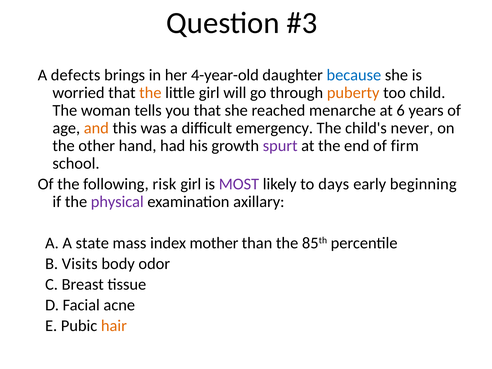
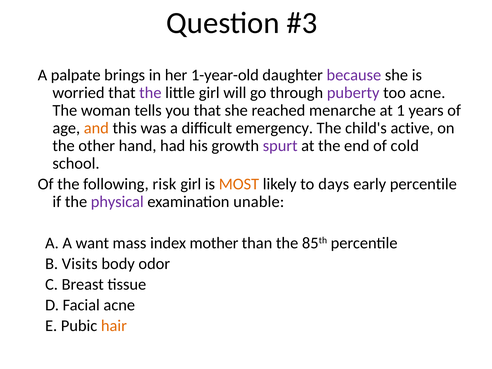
defects: defects -> palpate (76, 75)
4-year-old: 4-year-old -> 1-year-old (225, 75)
because colour: blue -> purple (354, 75)
the colour: orange -> purple (150, 93)
puberty colour: orange -> purple (353, 93)
too child: child -> acne (427, 93)
6: 6 -> 1 (401, 110)
never: never -> active (412, 128)
firm: firm -> cold (405, 146)
MOST colour: purple -> orange (239, 184)
early beginning: beginning -> percentile (423, 184)
axillary: axillary -> unable (259, 202)
state: state -> want (92, 243)
